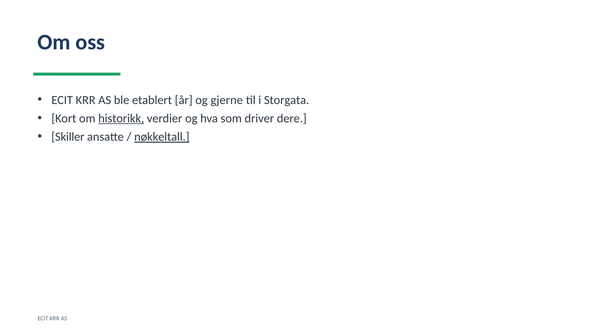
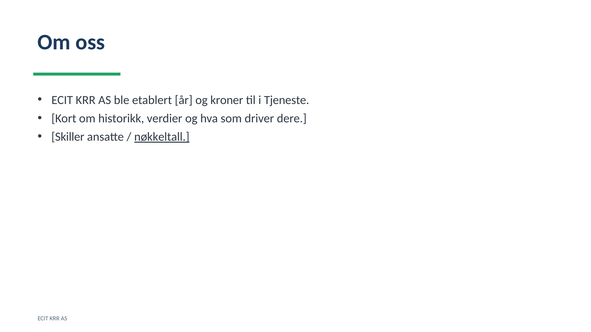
gjerne: gjerne -> kroner (227, 100)
Storgata: Storgata -> Tjeneste (287, 100)
historikk underline: present -> none (121, 119)
